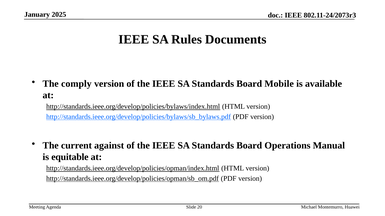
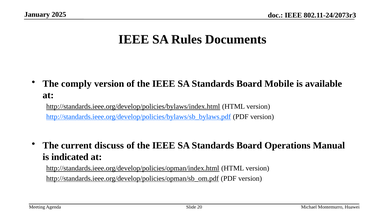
against: against -> discuss (109, 146)
equitable: equitable -> indicated (70, 157)
